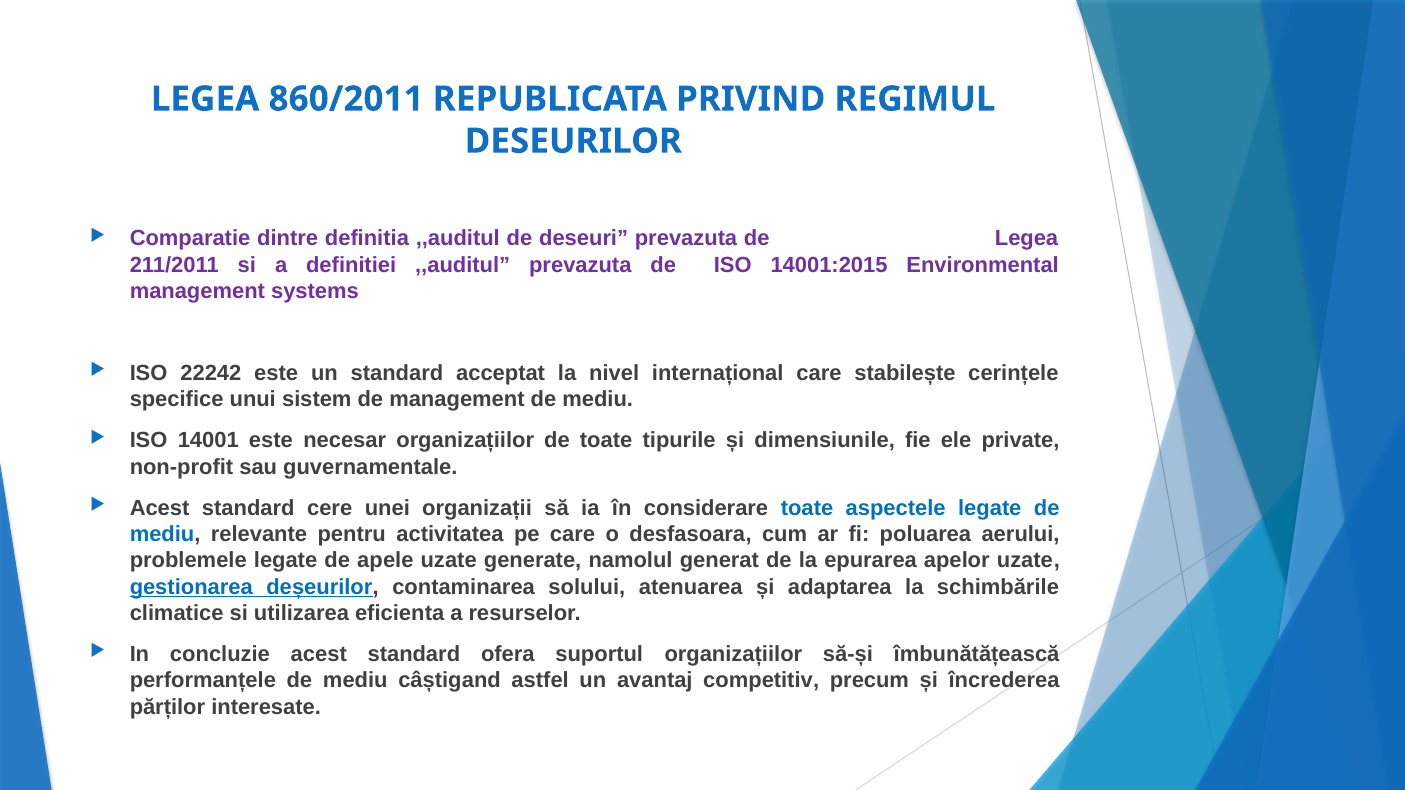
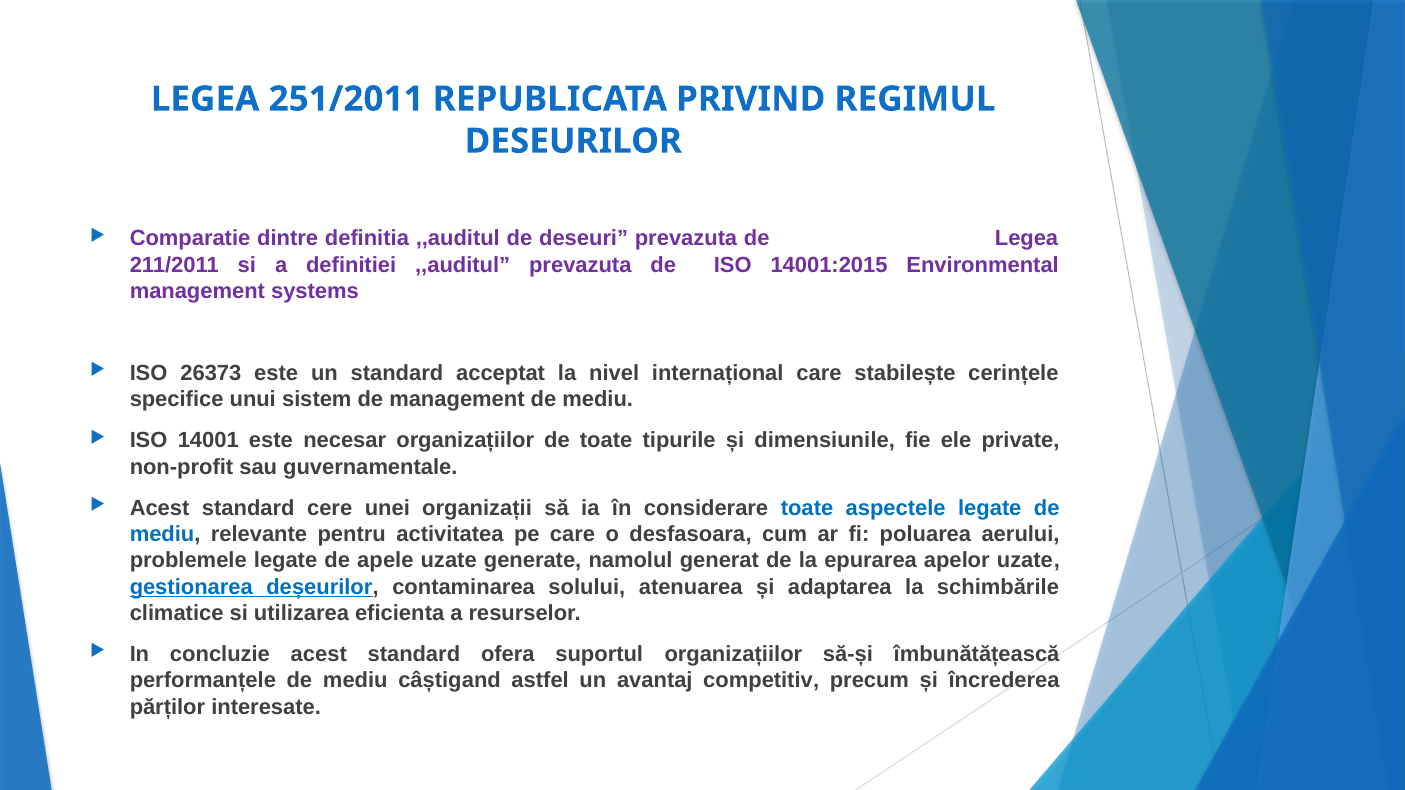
860/2011: 860/2011 -> 251/2011 (346, 99)
22242: 22242 -> 26373 (211, 374)
